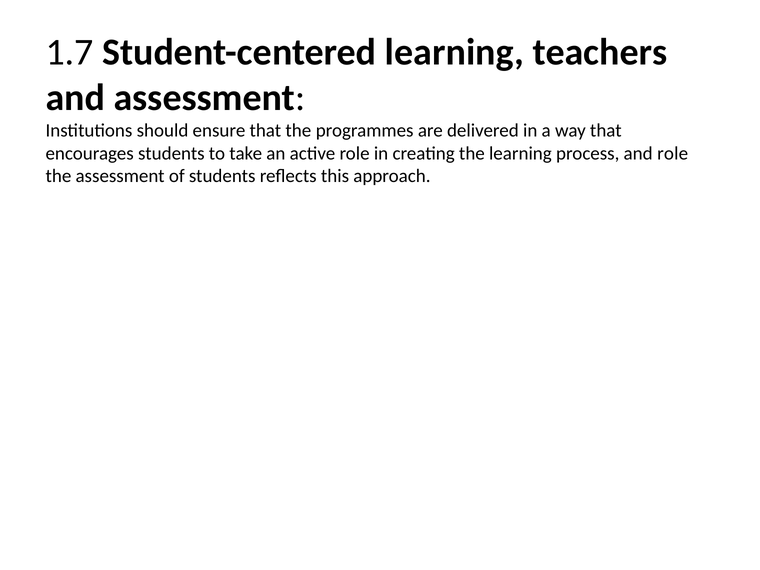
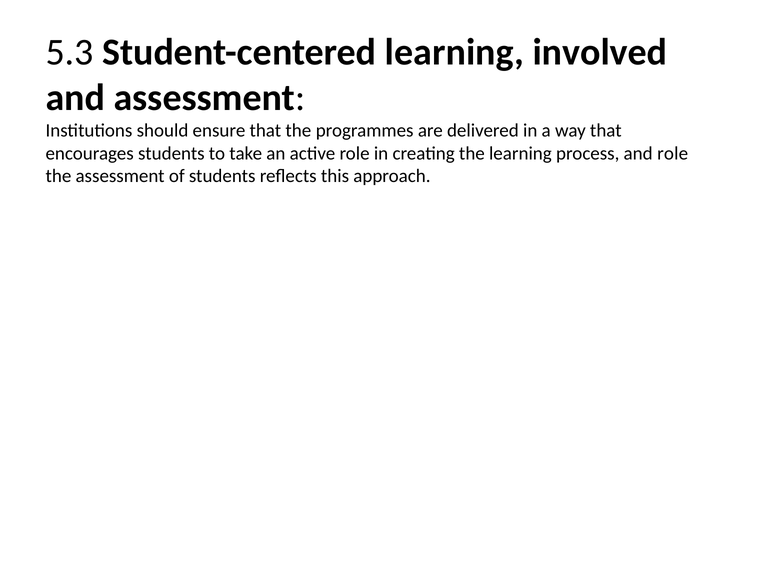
1.7: 1.7 -> 5.3 (70, 52)
teachers: teachers -> involved (600, 52)
